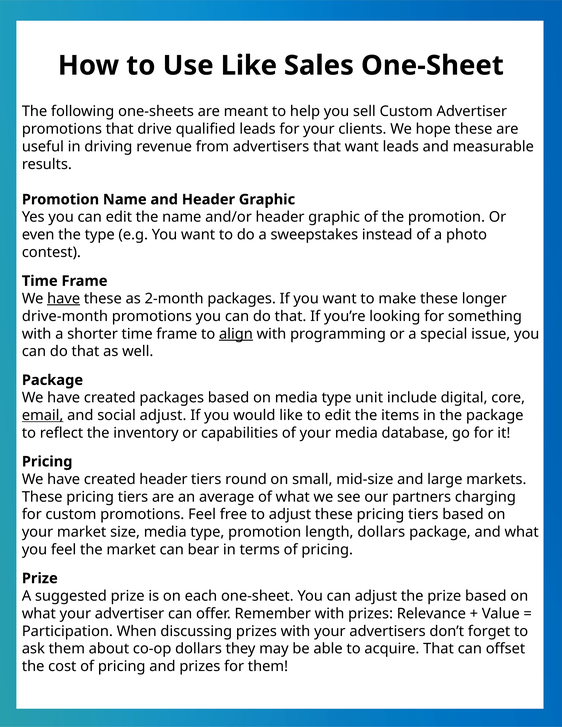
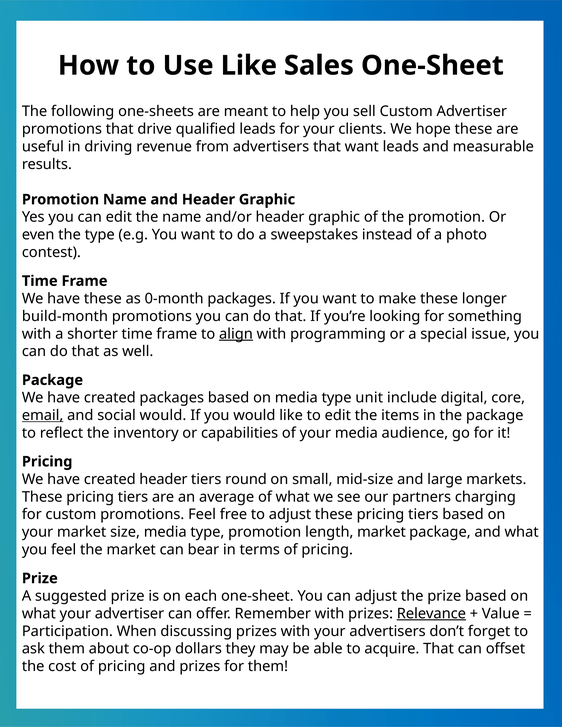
have underline: present -> none (64, 299)
2-month: 2-month -> 0-month (174, 299)
drive-month: drive-month -> build-month (65, 316)
social adjust: adjust -> would (163, 416)
database: database -> audience (415, 433)
length dollars: dollars -> market (381, 532)
Relevance underline: none -> present (431, 614)
